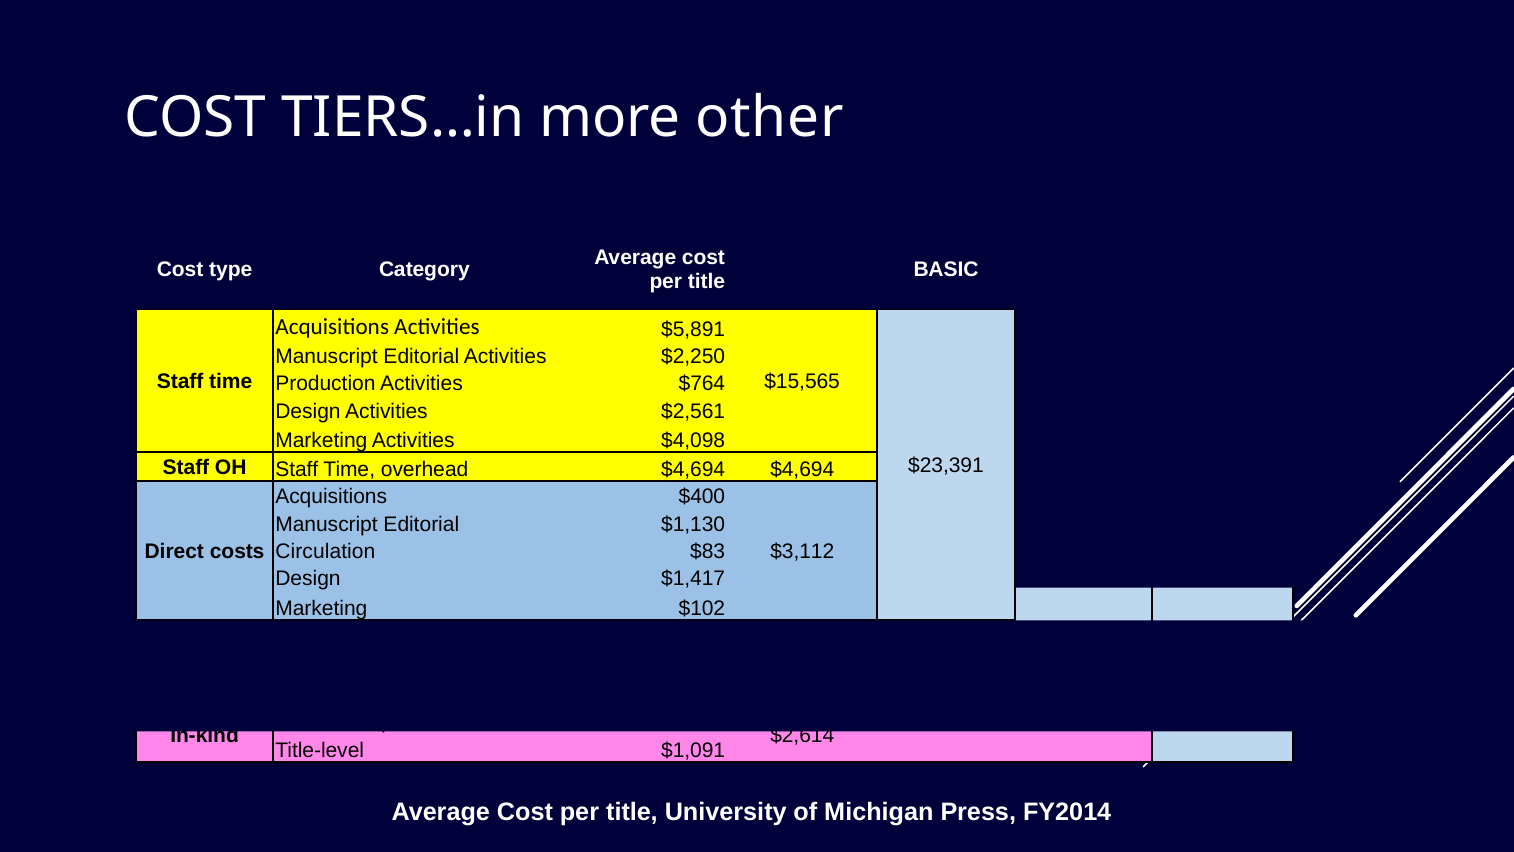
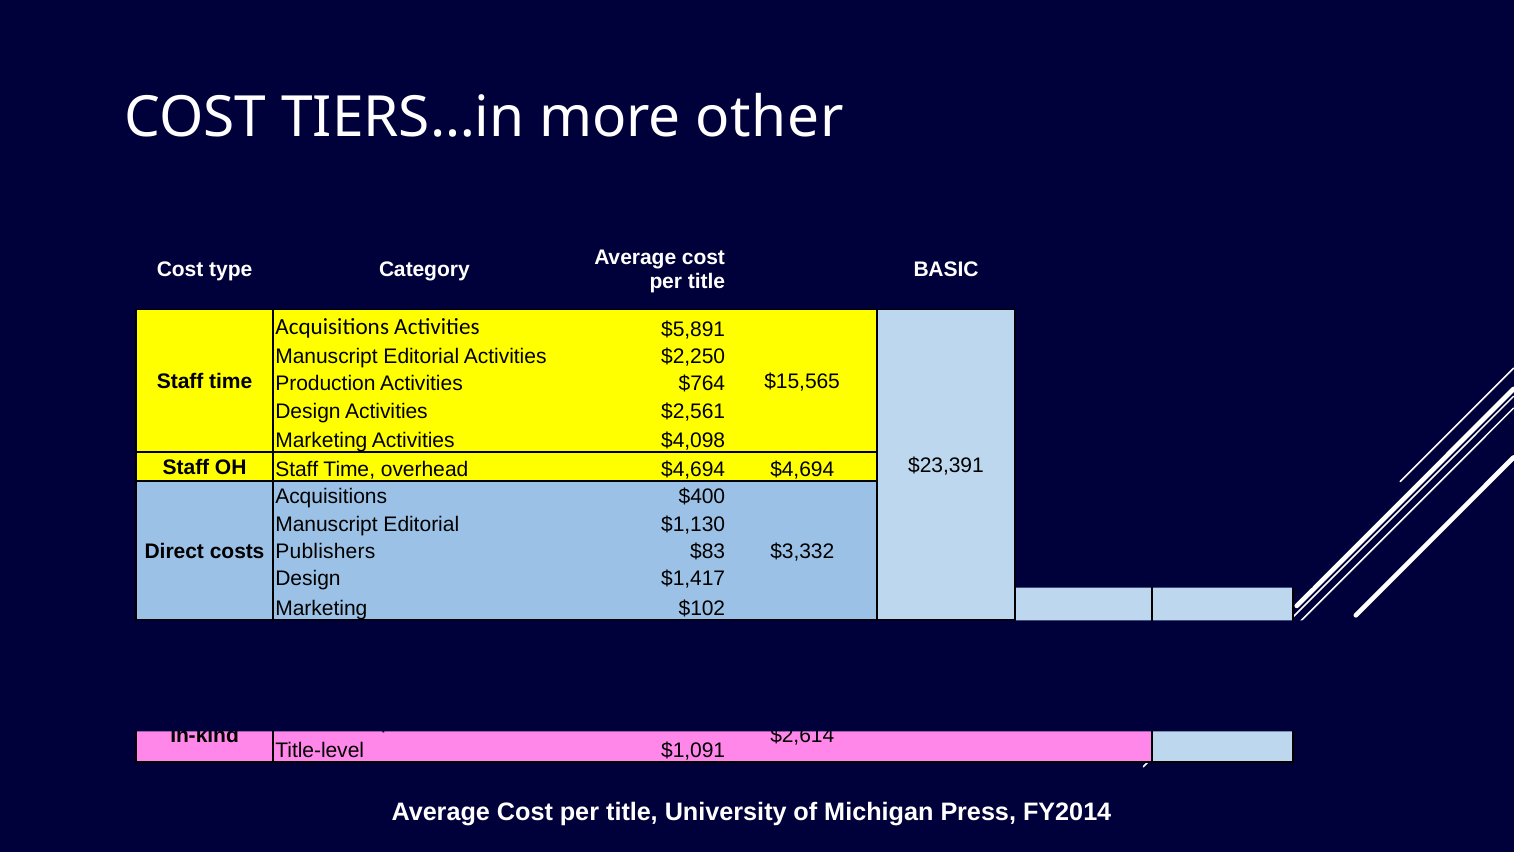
Circulation: Circulation -> Publishers (325, 551)
$3,112: $3,112 -> $3,332 (802, 552)
